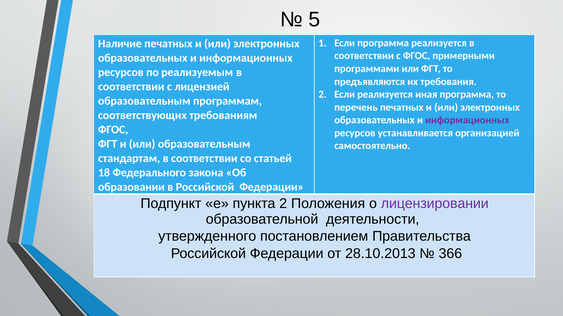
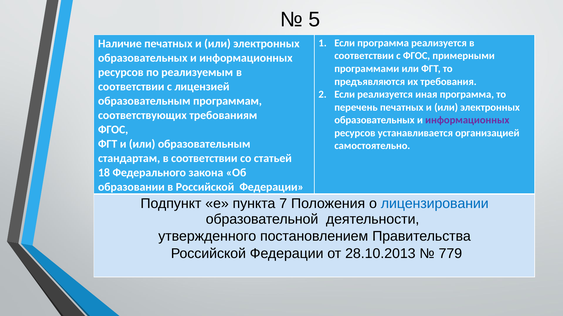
пункта 2: 2 -> 7 (283, 204)
лицензировании colour: purple -> blue (435, 204)
366: 366 -> 779 (450, 254)
